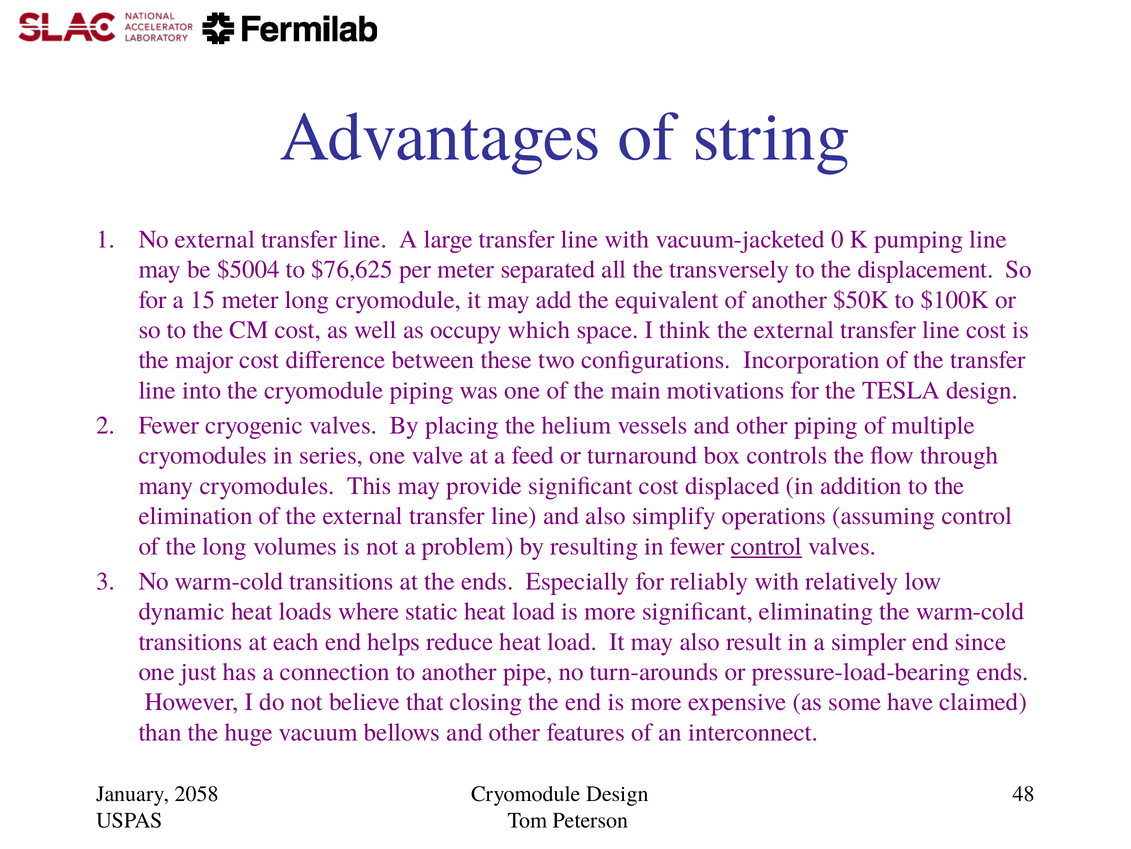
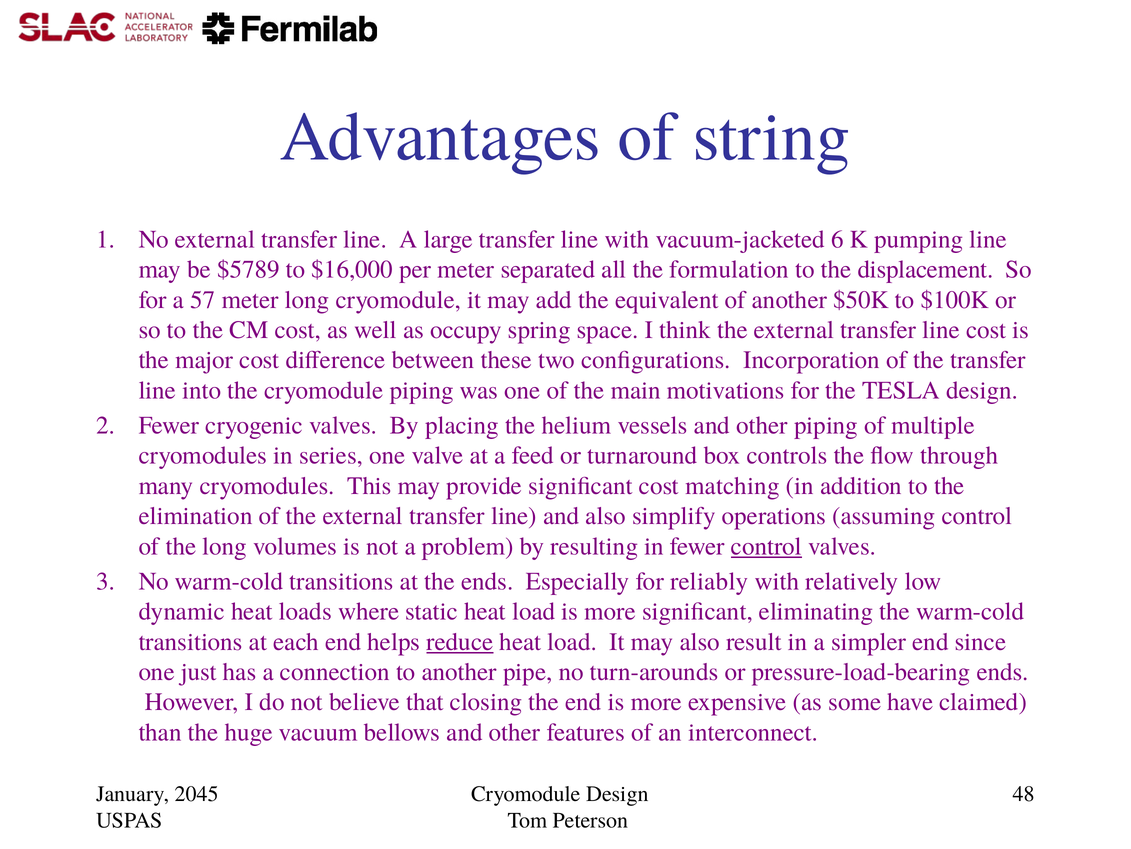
0: 0 -> 6 (837, 239)
$5004: $5004 -> $5789 (248, 269)
$76,625: $76,625 -> $16,000 (352, 269)
transversely: transversely -> formulation (729, 269)
15: 15 -> 57 (203, 300)
which: which -> spring (539, 330)
displaced: displaced -> matching (732, 485)
reduce underline: none -> present (460, 641)
2058: 2058 -> 2045 (197, 793)
